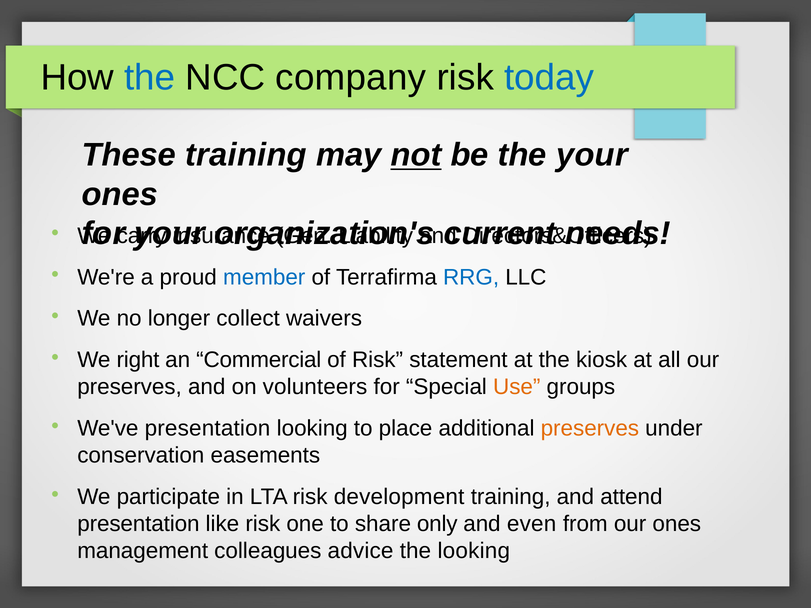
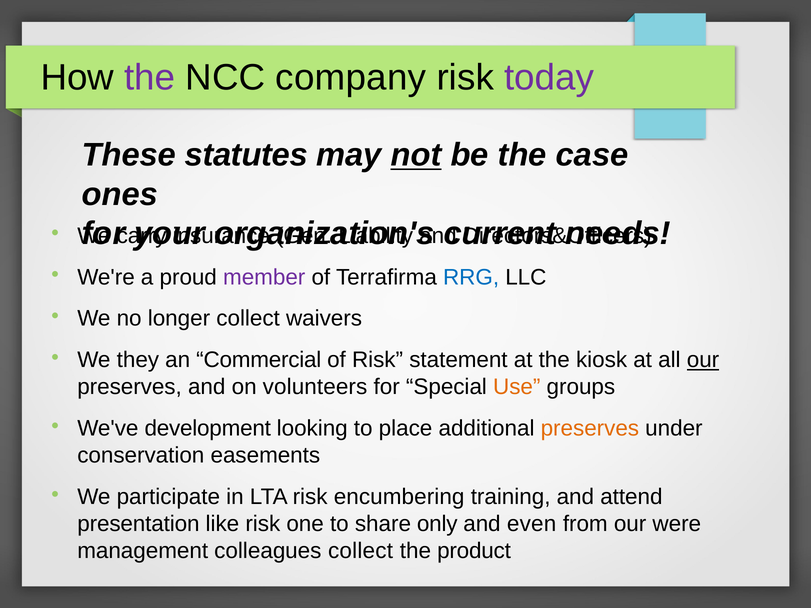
the colour: blue -> purple (150, 78)
today colour: blue -> purple (549, 78)
These training: training -> statutes (246, 155)
the your: your -> case (592, 155)
member colour: blue -> purple (264, 277)
right: right -> they (138, 360)
our underline: none -> present (703, 360)
We've presentation: presentation -> development (208, 428)
development: development -> encumbering (399, 497)
our ones: ones -> were (677, 524)
colleagues advice: advice -> collect (361, 551)
the looking: looking -> product (474, 551)
